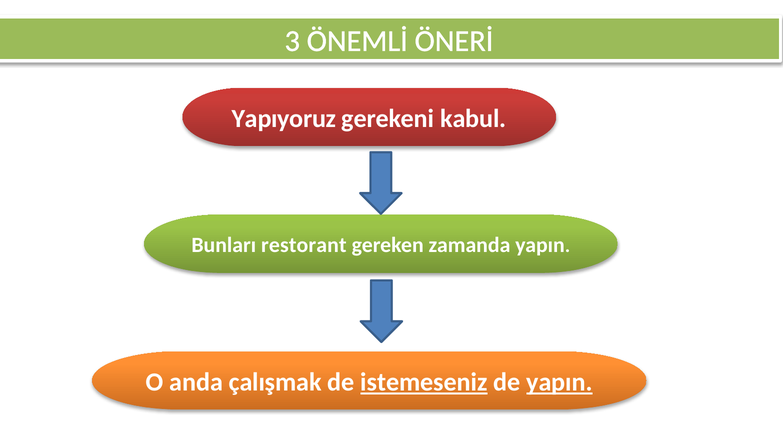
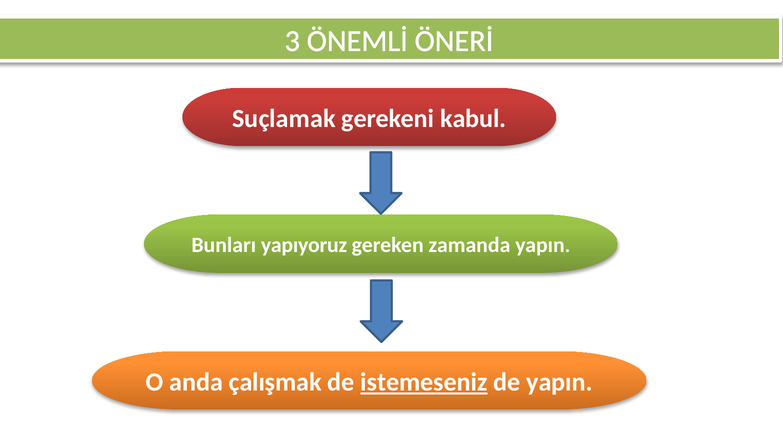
Yapıyoruz: Yapıyoruz -> Suçlamak (284, 119)
restorant: restorant -> yapıyoruz (304, 246)
yapın underline: present -> none (560, 383)
